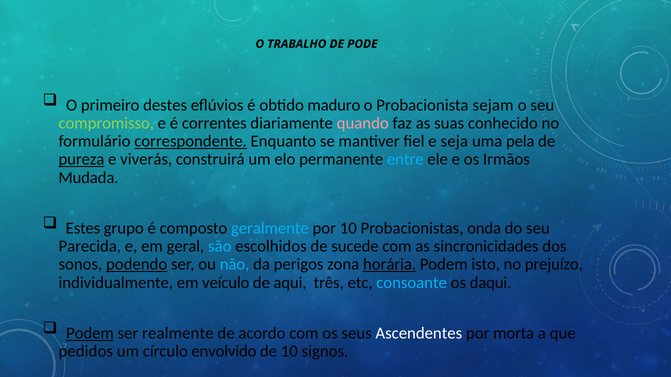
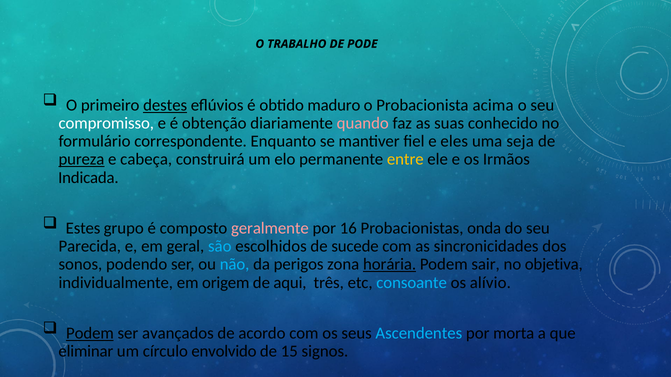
destes underline: none -> present (165, 105)
sejam: sejam -> acima (493, 105)
compromisso colour: light green -> white (106, 123)
correntes: correntes -> obtenção (214, 123)
correspondente underline: present -> none (191, 141)
seja: seja -> eles (454, 141)
pela: pela -> seja (520, 141)
viverás: viverás -> cabeça (146, 160)
entre colour: light blue -> yellow (405, 160)
Mudada: Mudada -> Indicada (88, 178)
geralmente colour: light blue -> pink (270, 228)
por 10: 10 -> 16 (348, 228)
podendo underline: present -> none (137, 265)
isto: isto -> sair (486, 265)
prejuízo: prejuízo -> objetiva (554, 265)
veículo: veículo -> origem (226, 283)
daqui: daqui -> alívio (490, 283)
realmente: realmente -> avançados (178, 334)
Ascendentes colour: white -> light blue (419, 334)
pedidos: pedidos -> eliminar (86, 352)
de 10: 10 -> 15 (289, 352)
